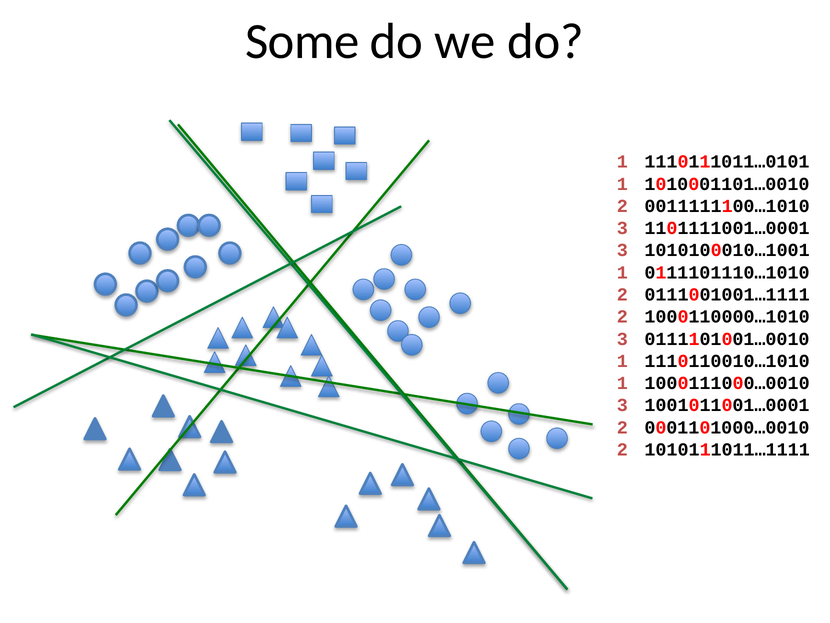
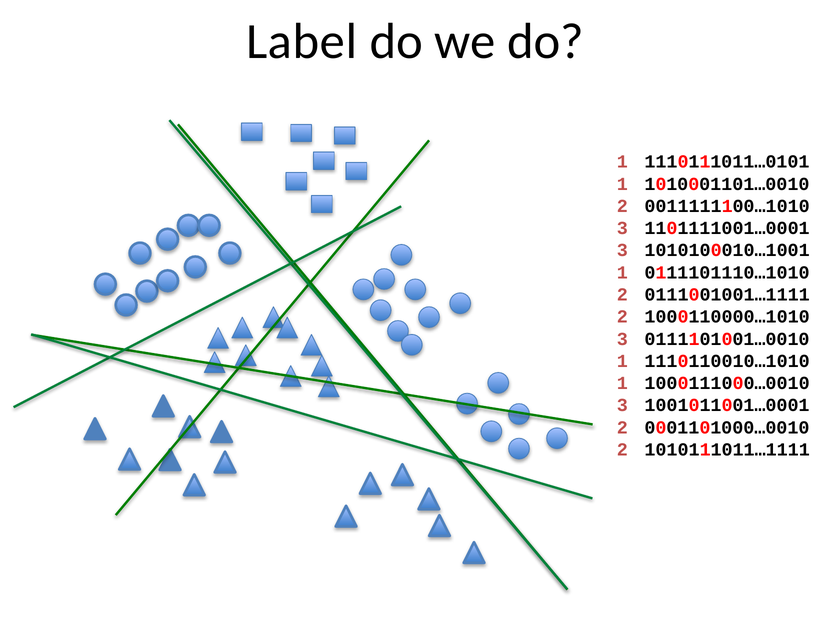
Some: Some -> Label (302, 42)
